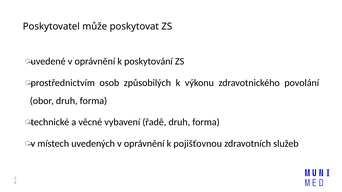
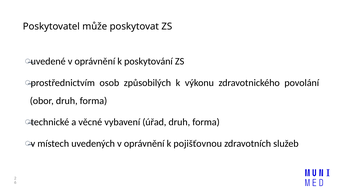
řadě: řadě -> úřad (154, 122)
